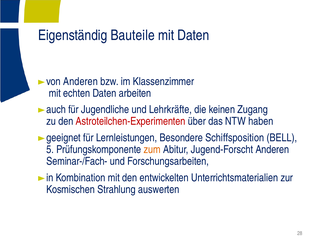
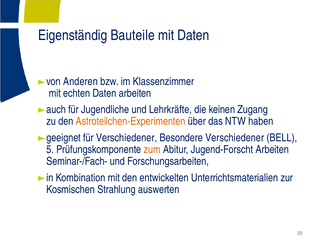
Astroteilchen-Experimenten colour: red -> orange (131, 121)
für Lernleistungen: Lernleistungen -> Verschiedener (127, 138)
Besondere Schiffsposition: Schiffsposition -> Verschiedener (235, 138)
Jugend-Forscht Anderen: Anderen -> Arbeiten (272, 150)
